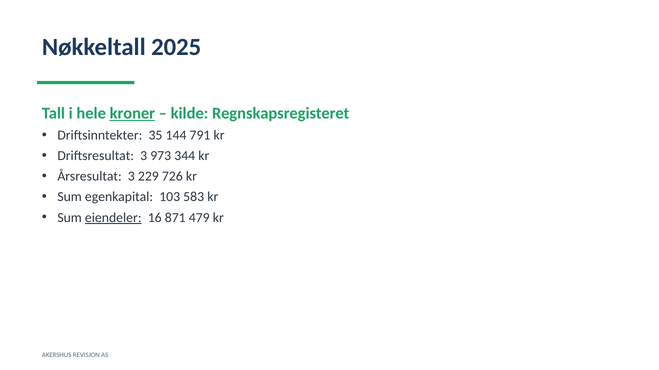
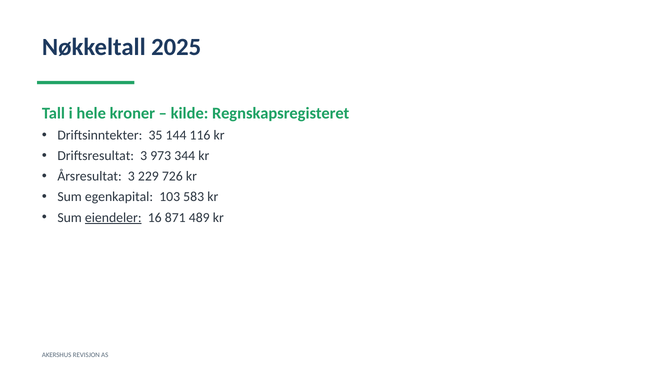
kroner underline: present -> none (132, 113)
791: 791 -> 116 (200, 136)
479: 479 -> 489 (199, 218)
